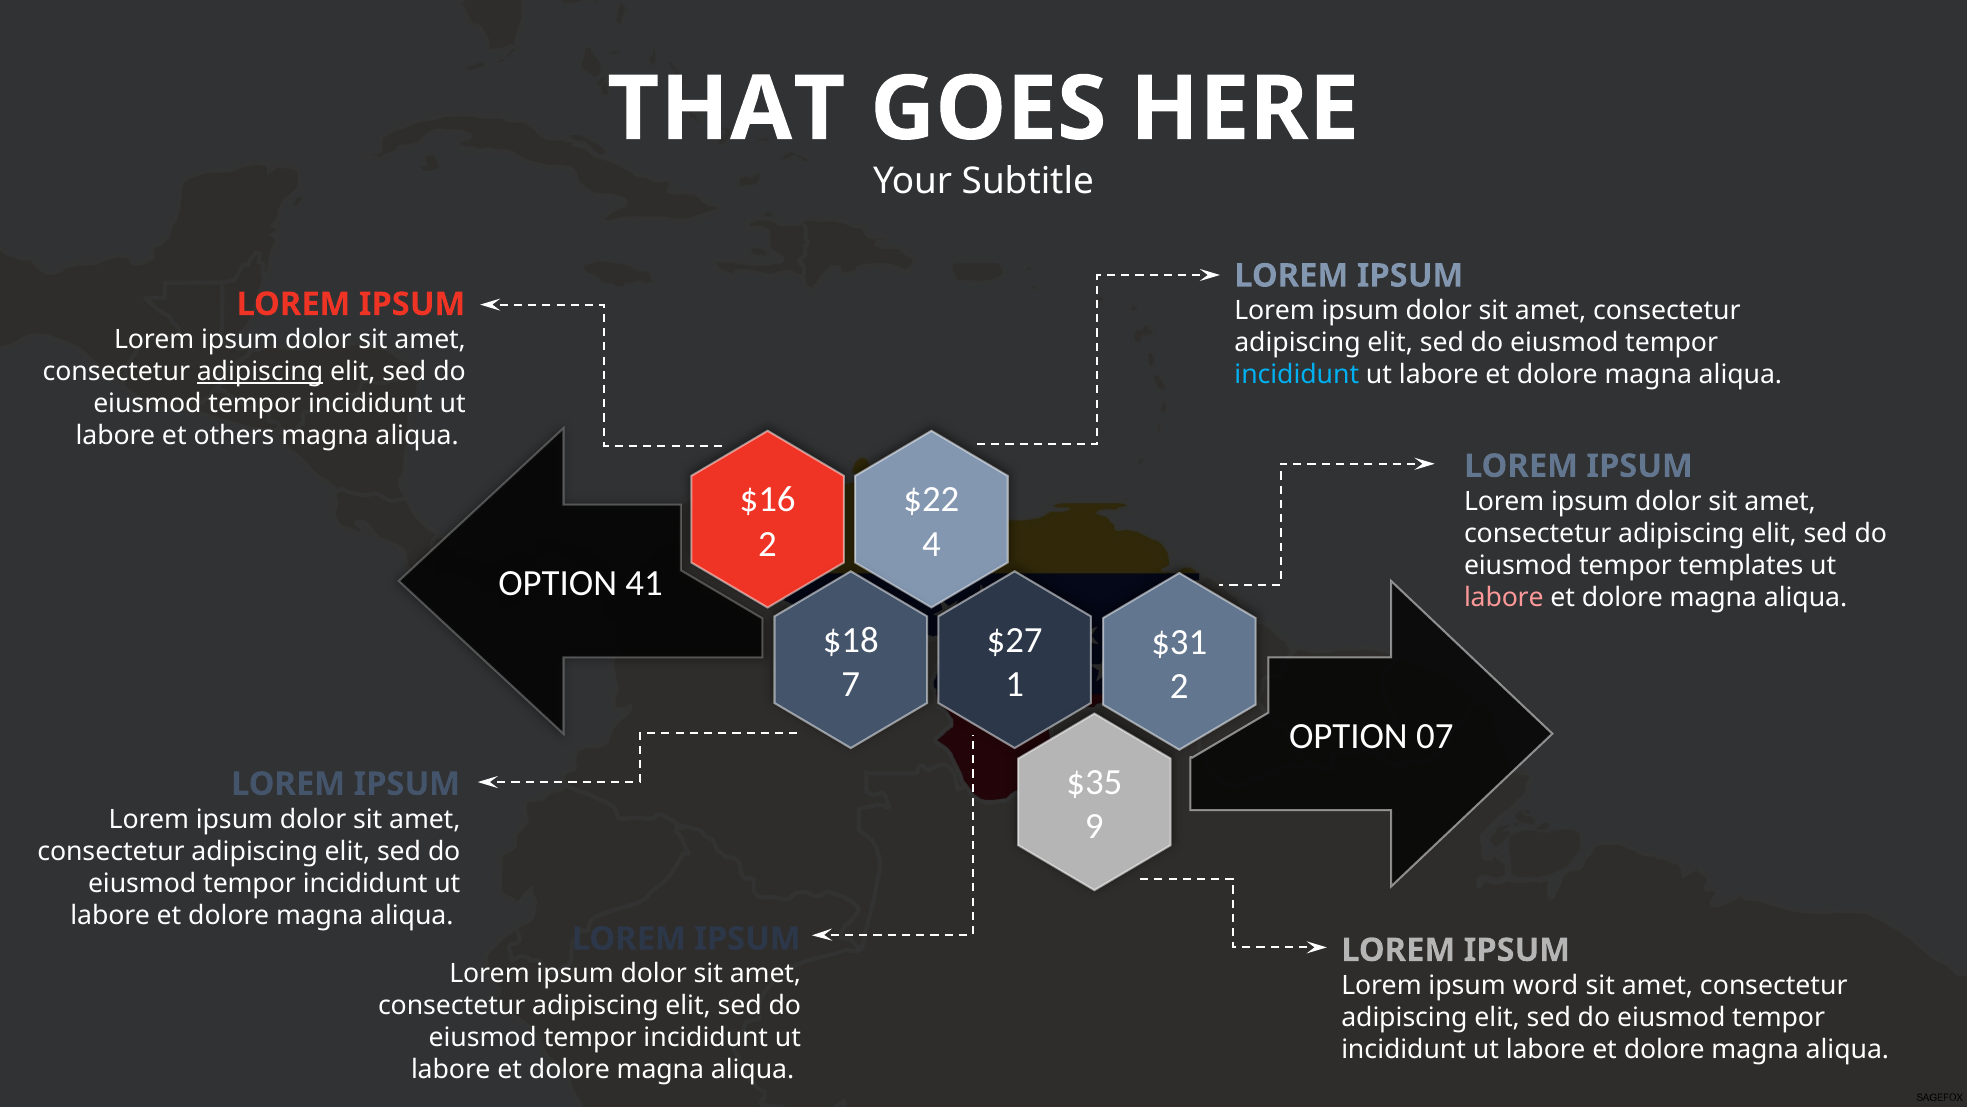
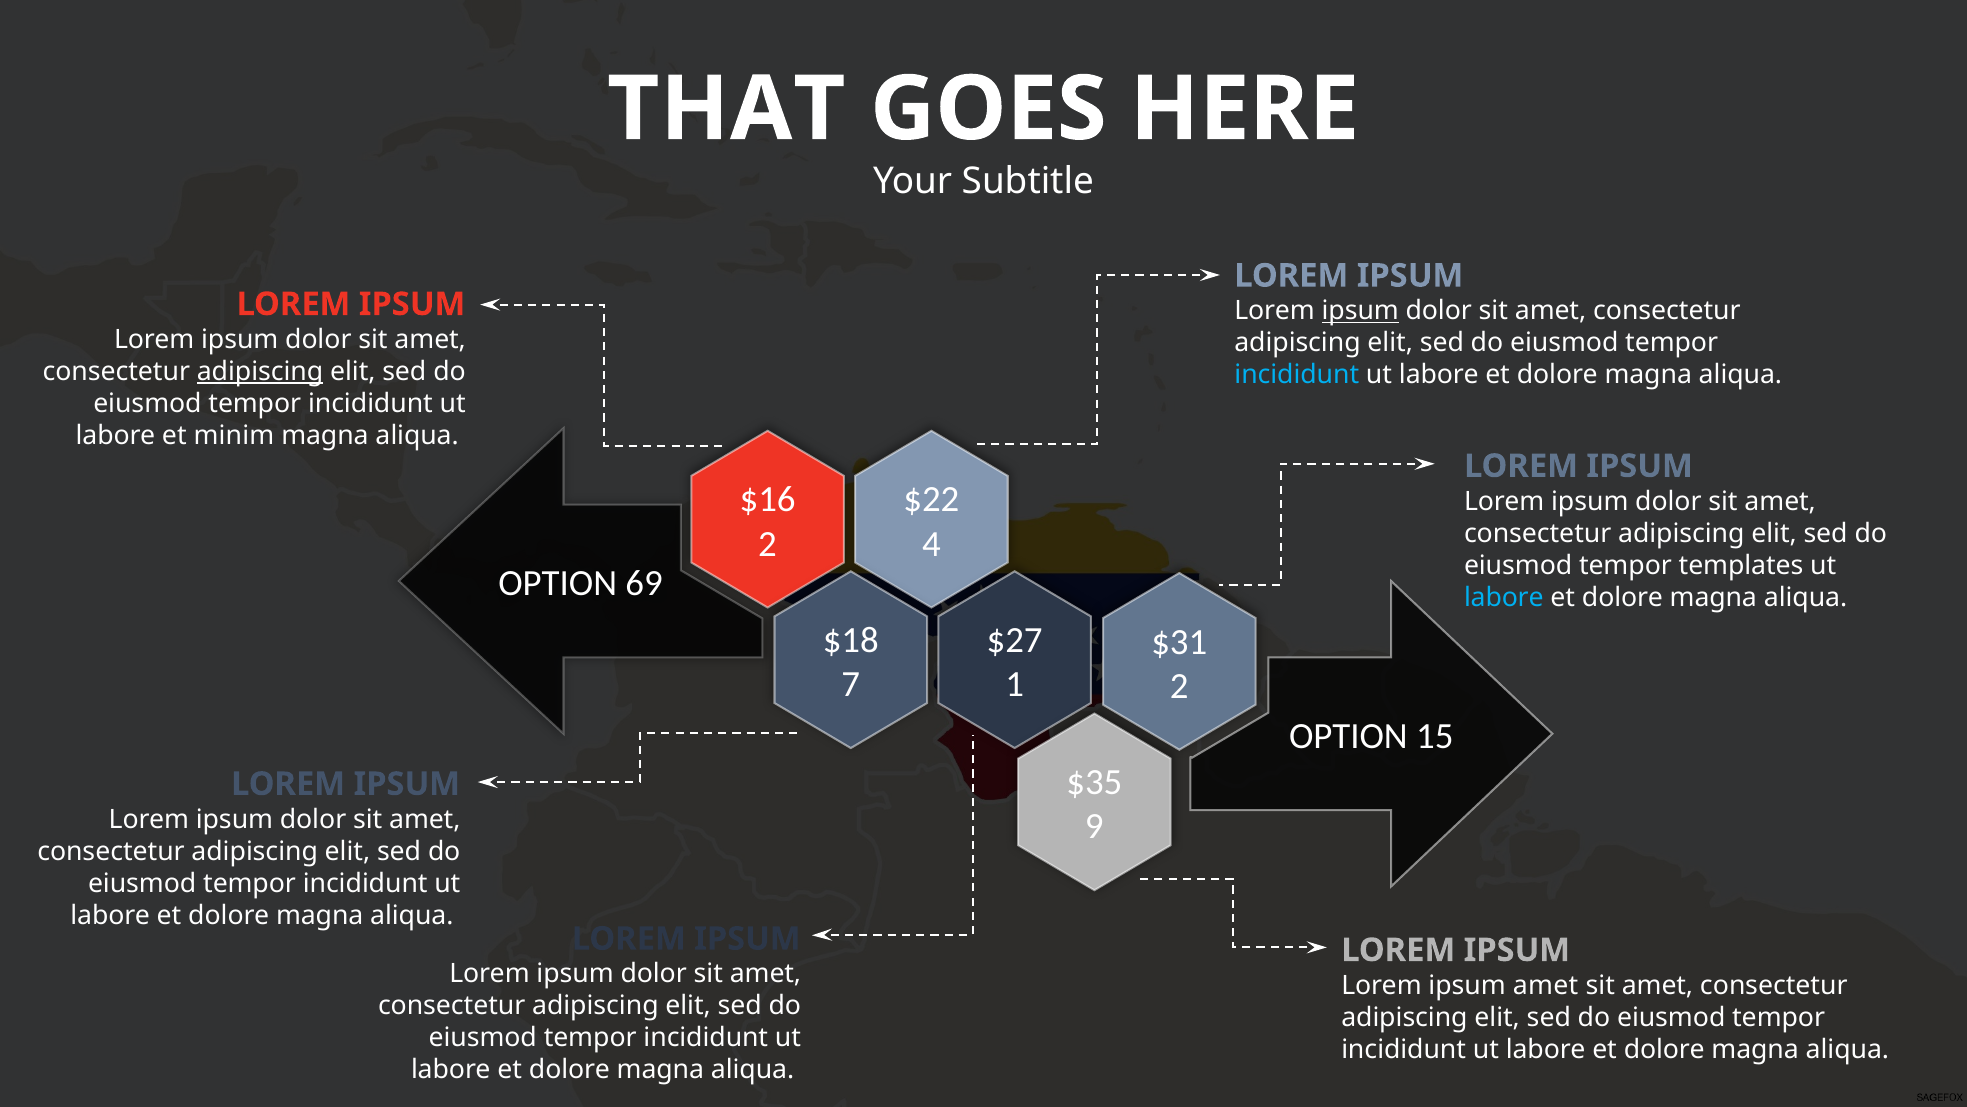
ipsum underline: none -> present (1360, 311)
others: others -> minim (234, 435)
41: 41 -> 69 (644, 583)
labore colour: pink -> light blue (1504, 597)
07: 07 -> 15 (1435, 736)
ipsum word: word -> amet (1546, 985)
